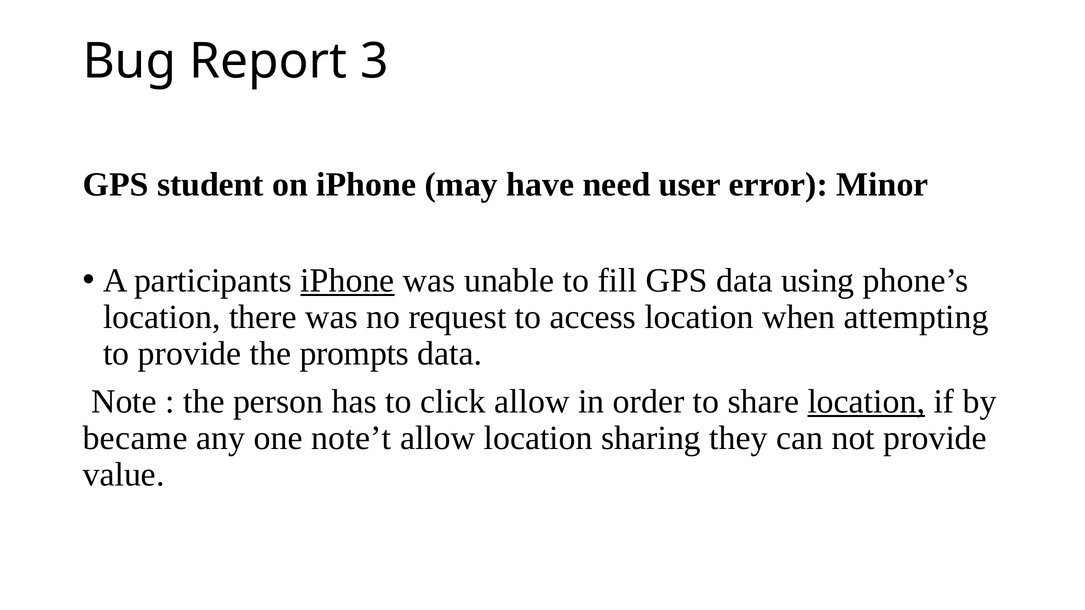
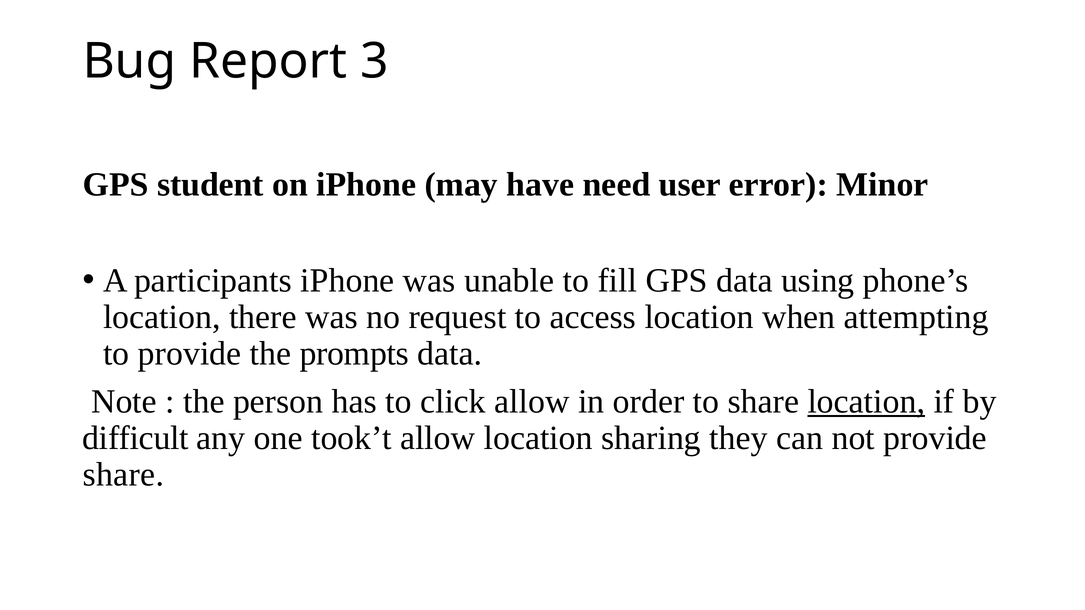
iPhone underline: present -> none (347, 280)
became: became -> difficult (136, 438)
note’t: note’t -> took’t (351, 438)
value: value -> share (123, 475)
